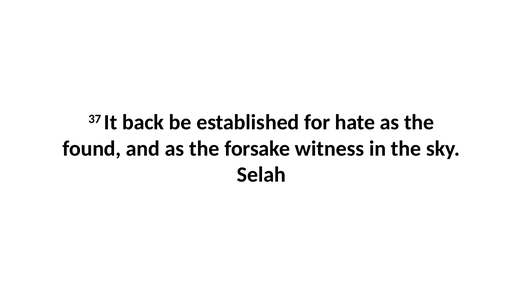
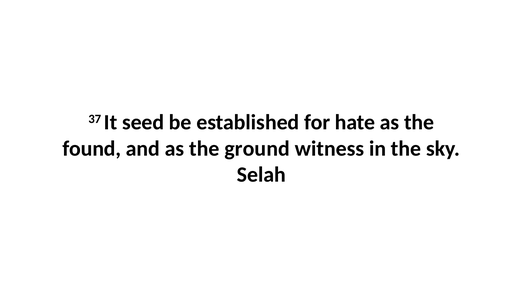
back: back -> seed (143, 122)
forsake: forsake -> ground (257, 149)
